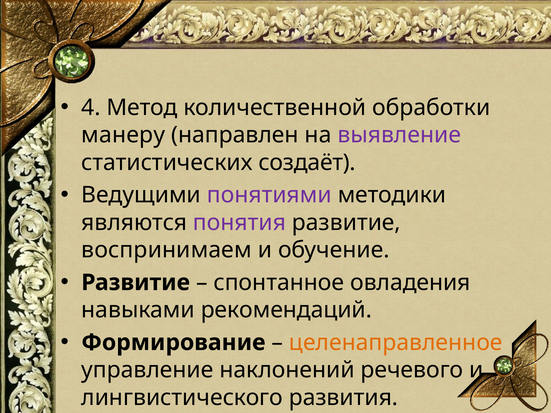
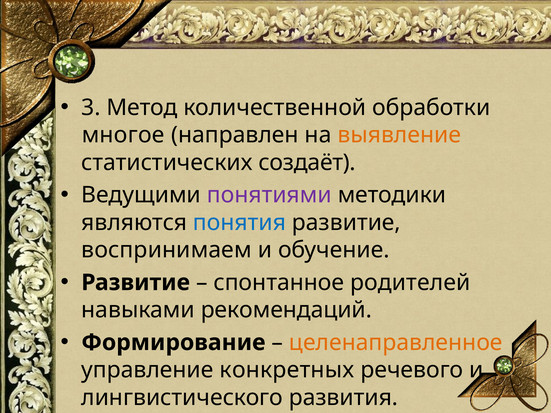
4: 4 -> 3 (91, 108)
манеру: манеру -> многое (123, 135)
выявление colour: purple -> orange (399, 135)
понятия colour: purple -> blue (239, 223)
овладения: овладения -> родителей (410, 283)
наклонений: наклонений -> конкретных (287, 370)
